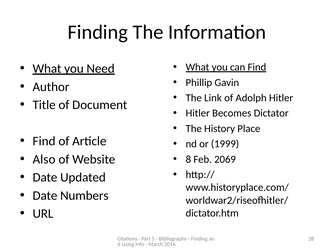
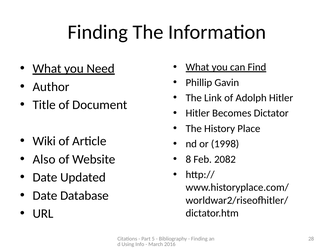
Find: Find -> Wiki (44, 141)
1999: 1999 -> 1998 (225, 144)
2069: 2069 -> 2082 (225, 160)
Numbers: Numbers -> Database (84, 196)
